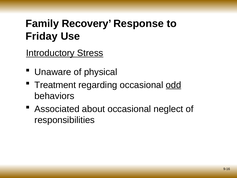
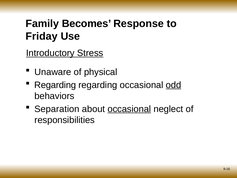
Recovery: Recovery -> Becomes (86, 24)
Treatment: Treatment -> Regarding (55, 85)
Associated: Associated -> Separation (57, 109)
occasional underline: none -> present (129, 109)
